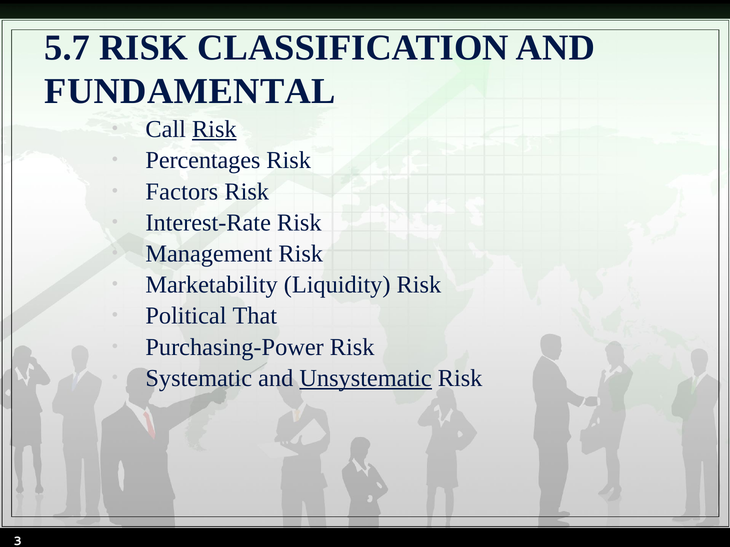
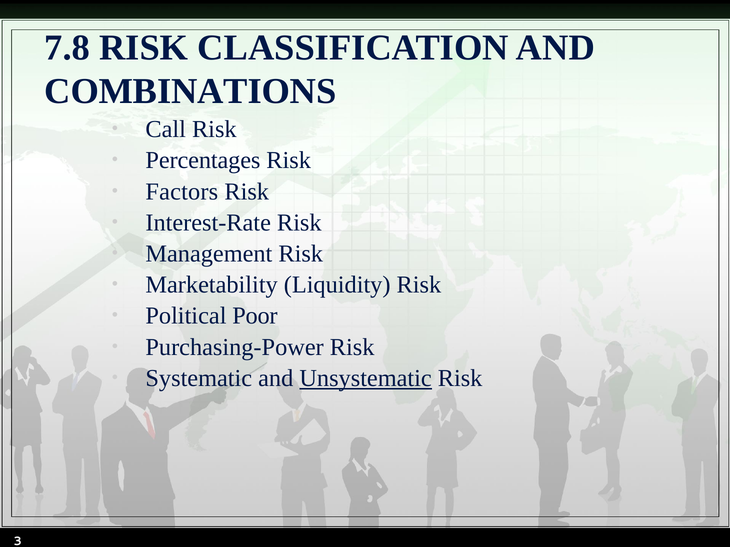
5.7: 5.7 -> 7.8 (67, 48)
FUNDAMENTAL: FUNDAMENTAL -> COMBINATIONS (190, 91)
Risk underline: present -> none (214, 129)
That: That -> Poor (255, 316)
